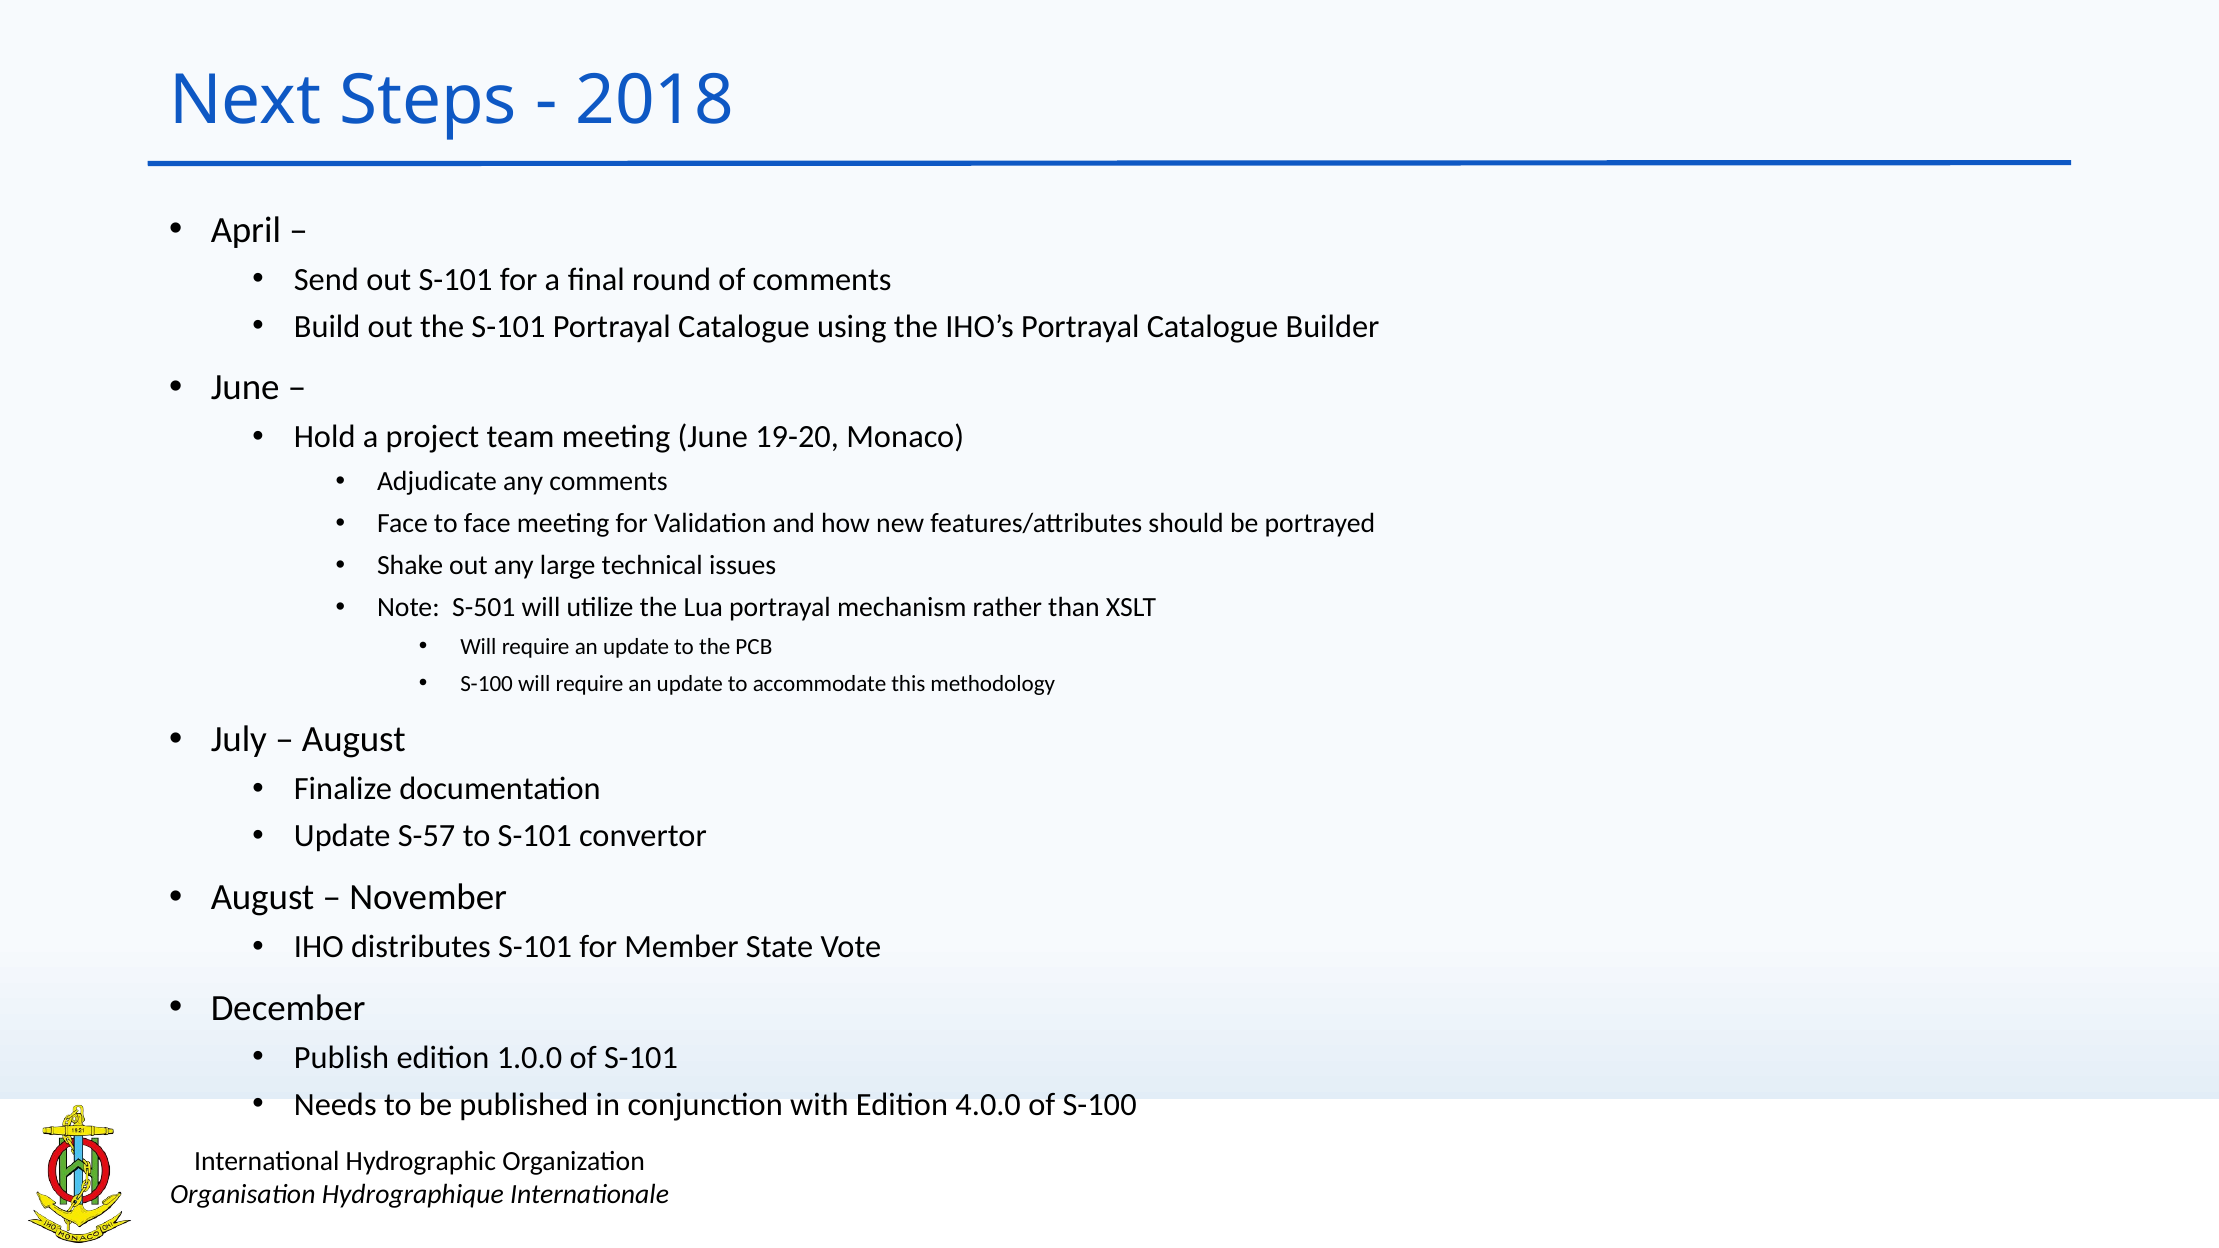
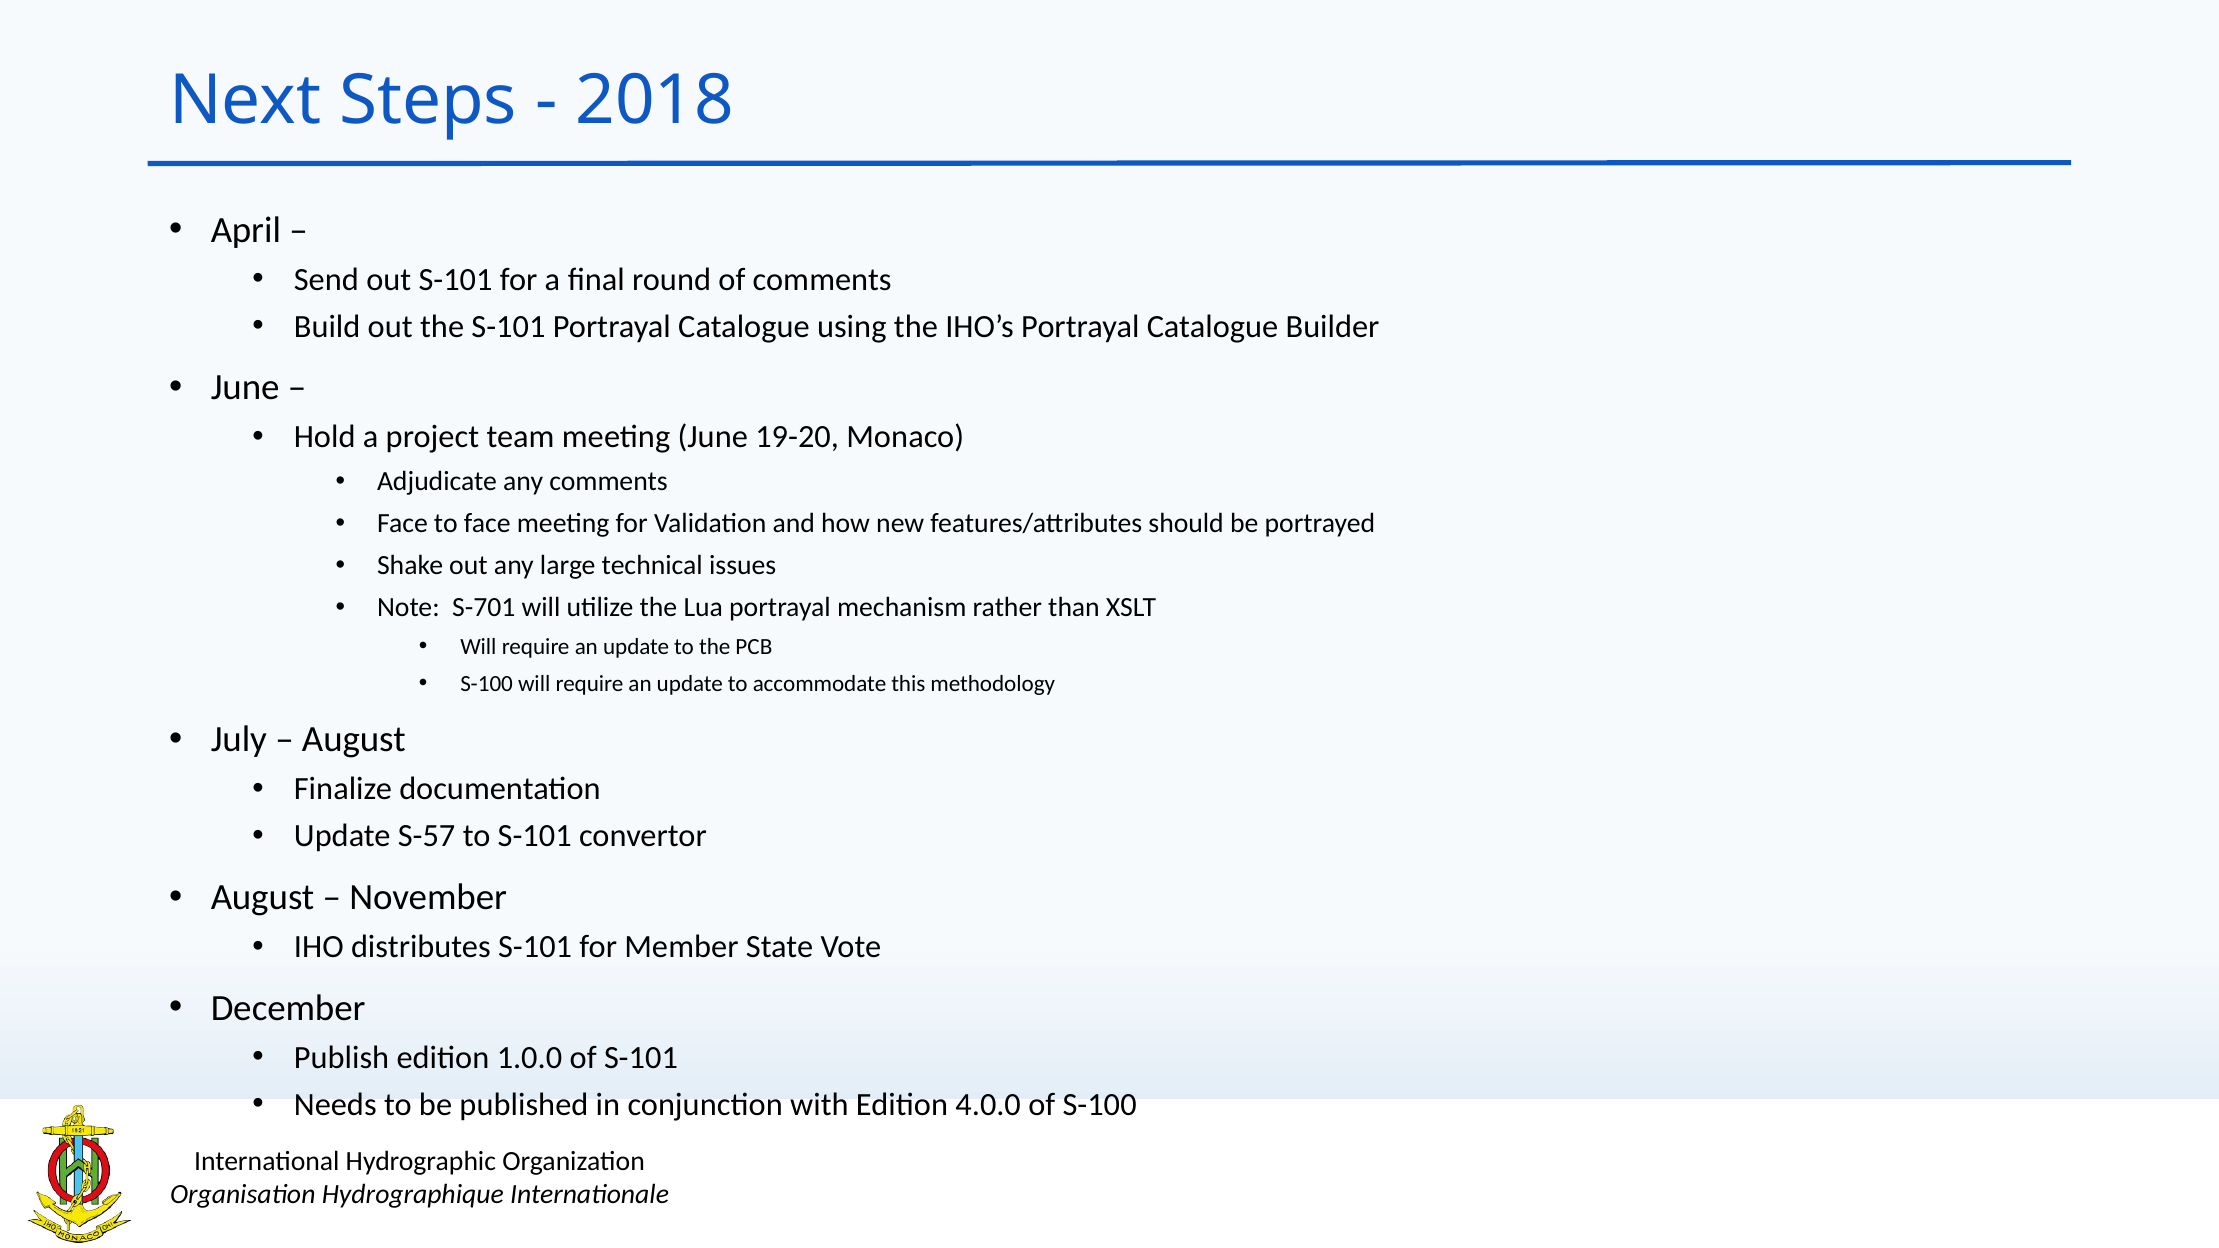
S-501: S-501 -> S-701 (484, 608)
